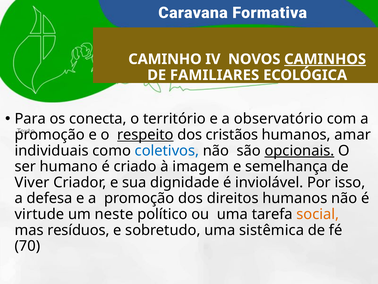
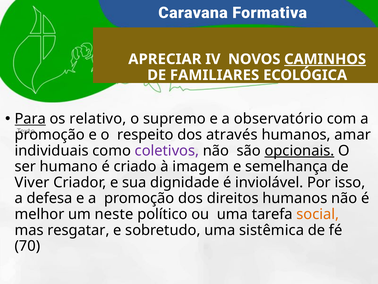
CAMINHO: CAMINHO -> APRECIAR (165, 59)
Para underline: none -> present (30, 119)
conecta: conecta -> relativo (98, 119)
território: território -> supremo (174, 119)
respeito underline: present -> none (145, 135)
cristãos: cristãos -> através (232, 135)
coletivos colour: blue -> purple (167, 150)
virtude: virtude -> melhor (40, 214)
resíduos: resíduos -> resgatar (78, 230)
